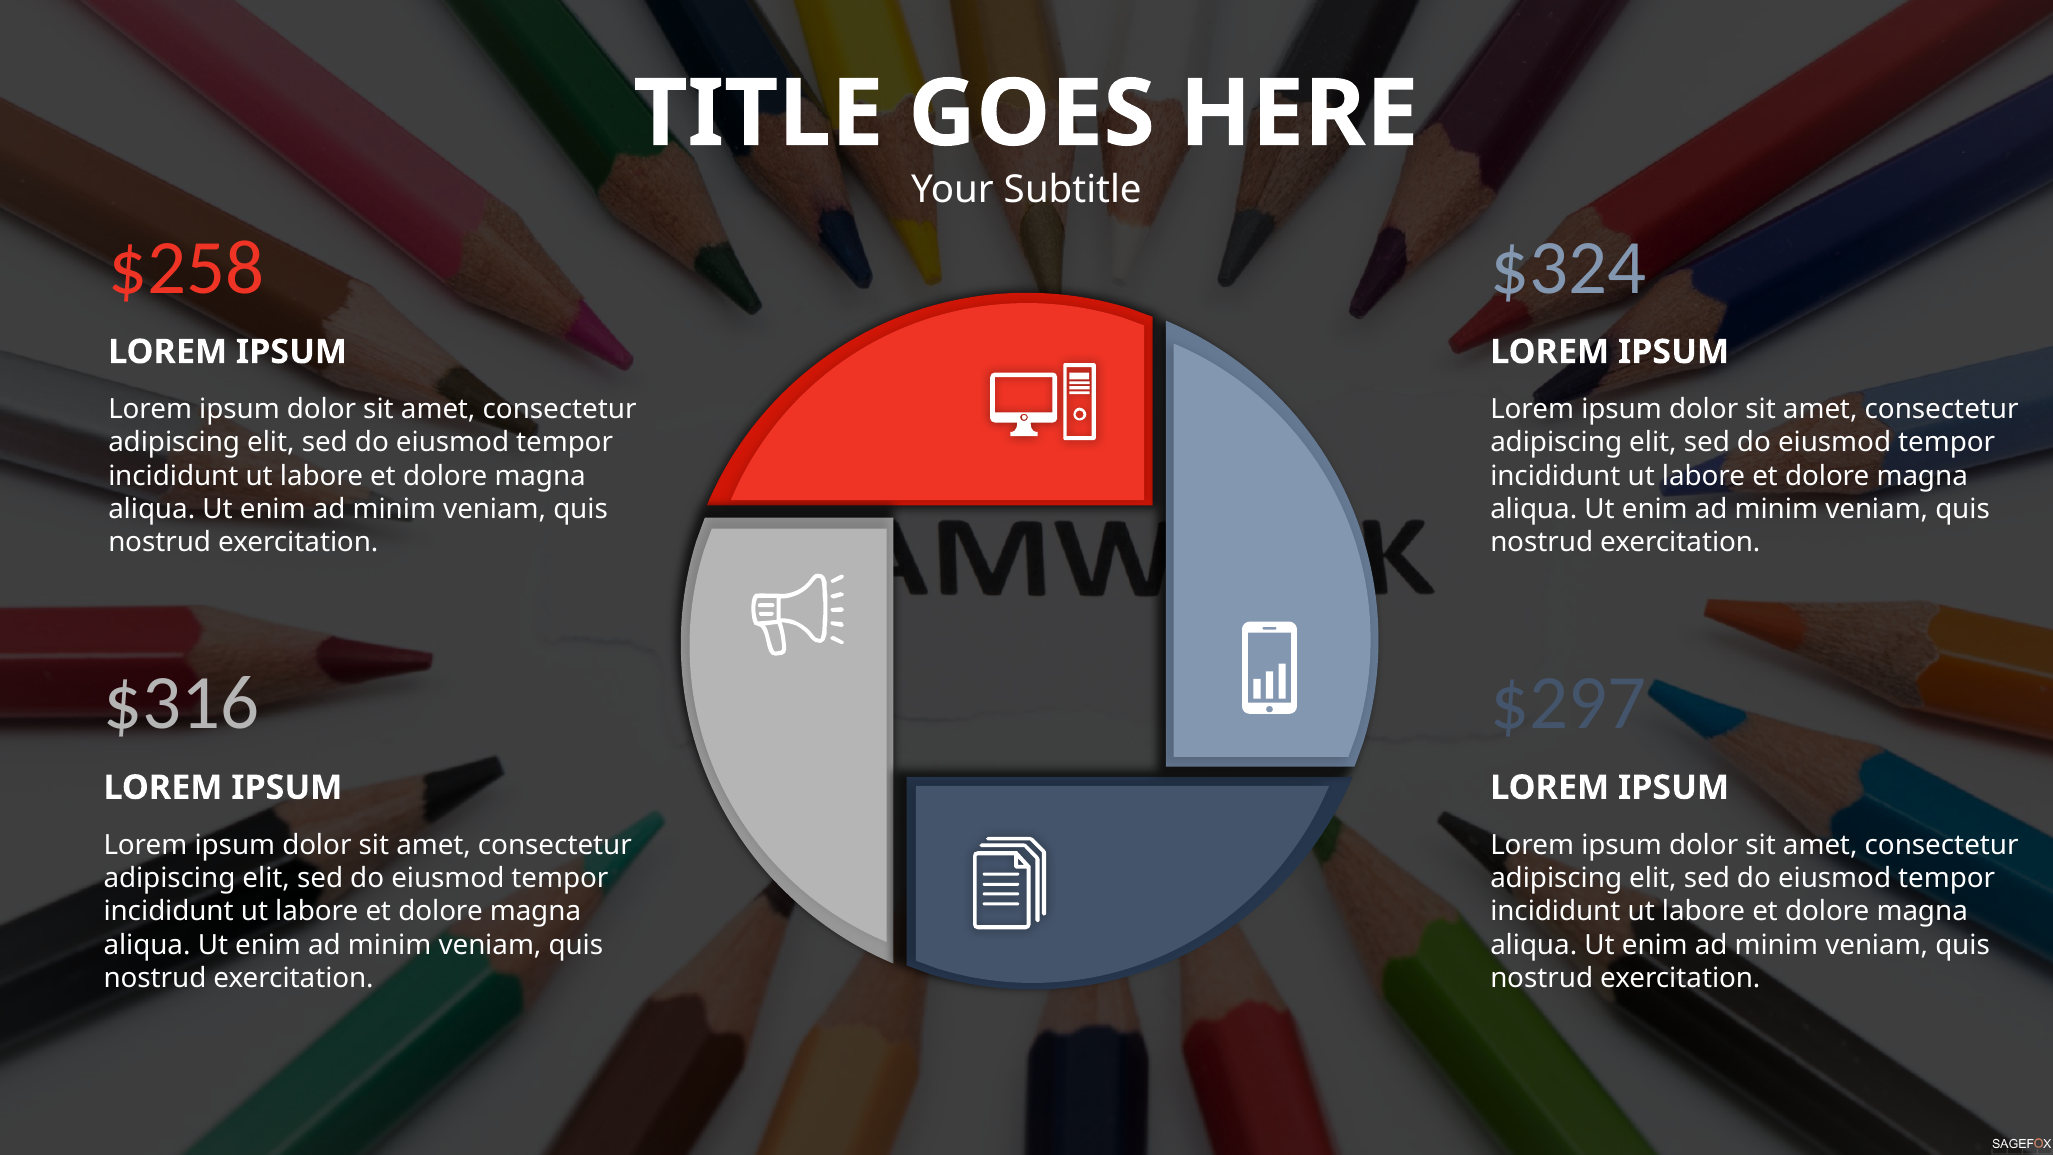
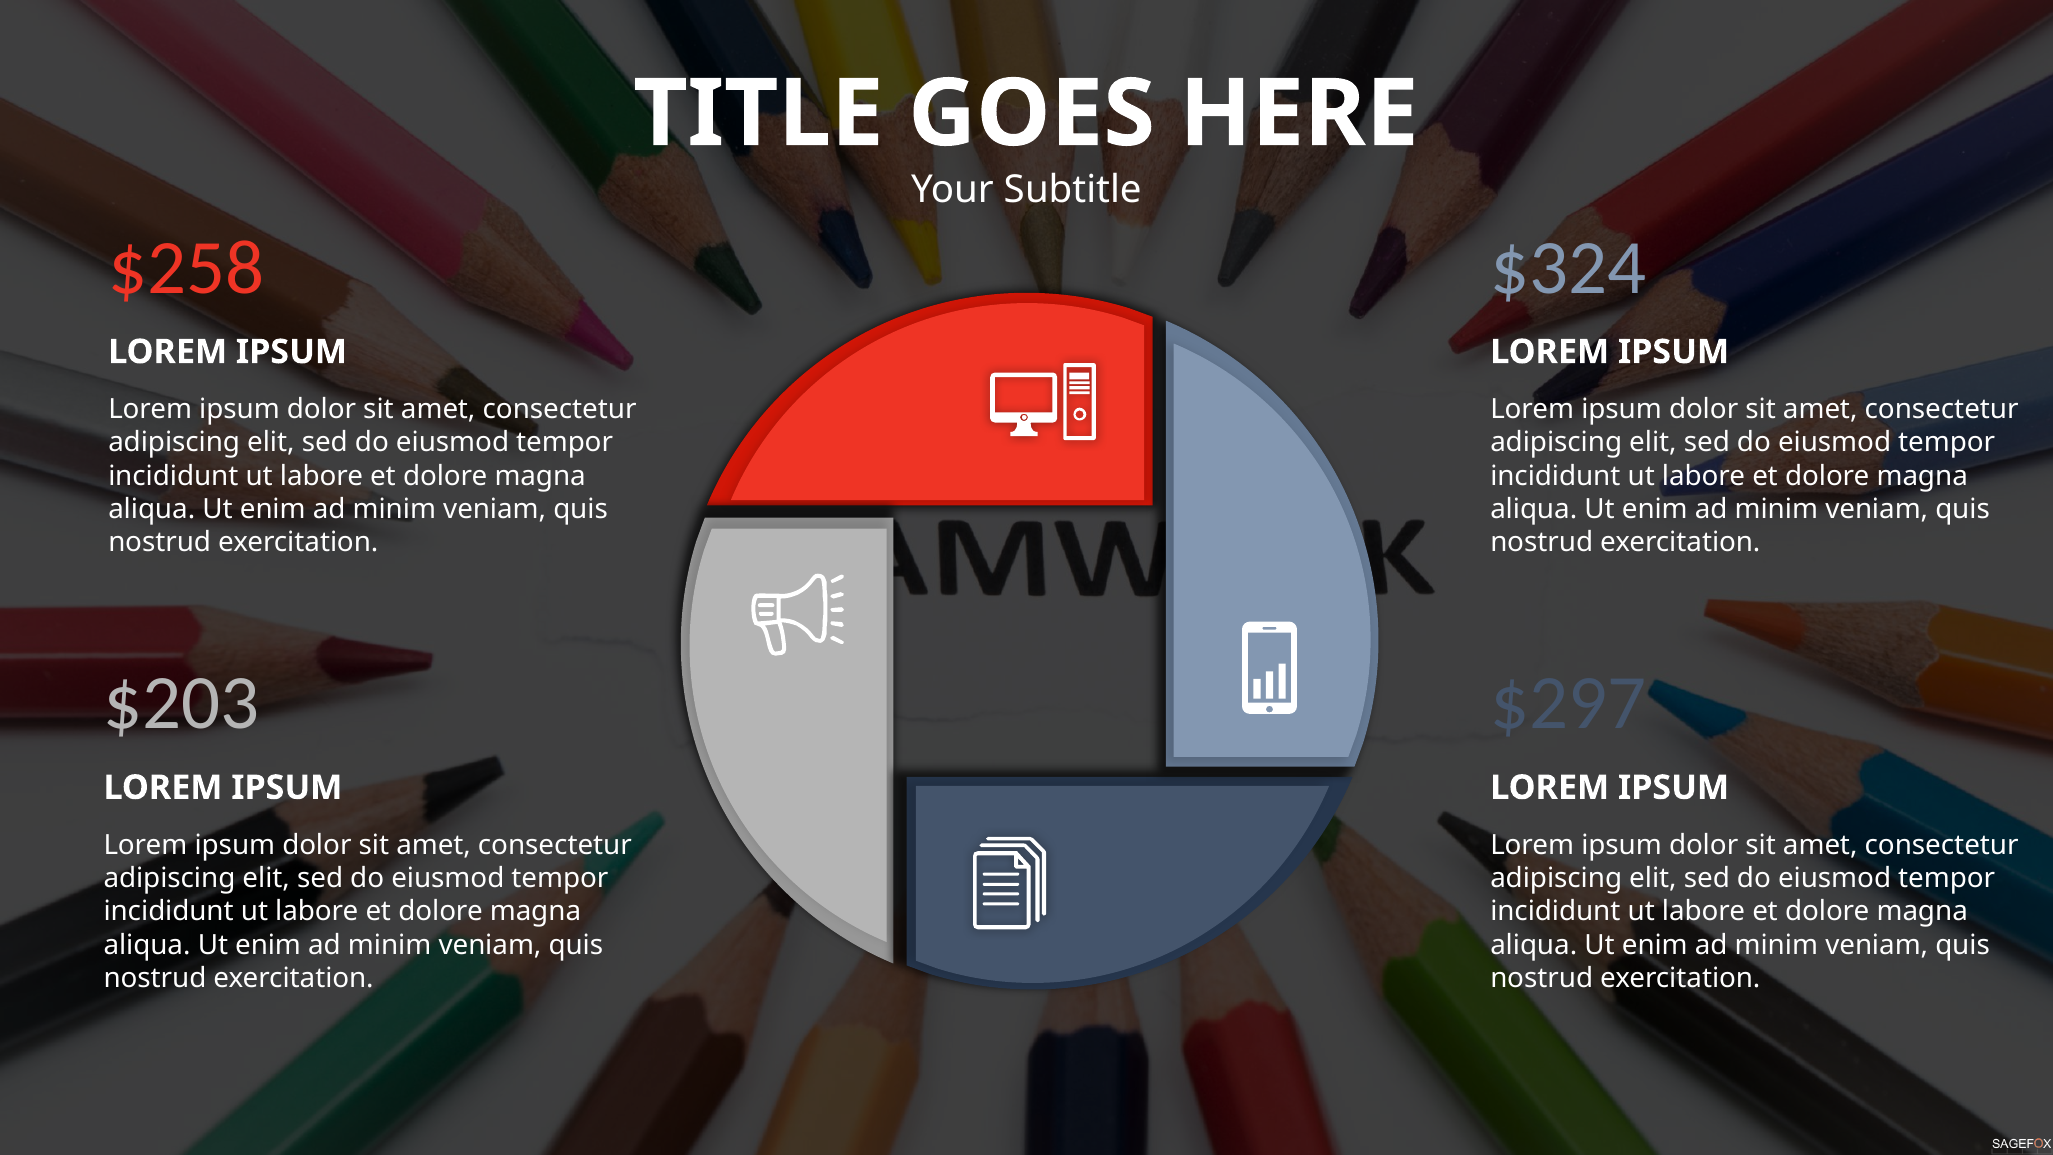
$316: $316 -> $203 (182, 703)
